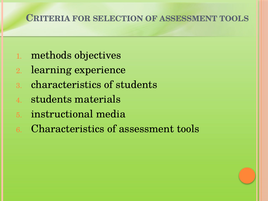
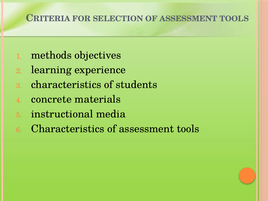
students: students -> concrete (51, 99)
